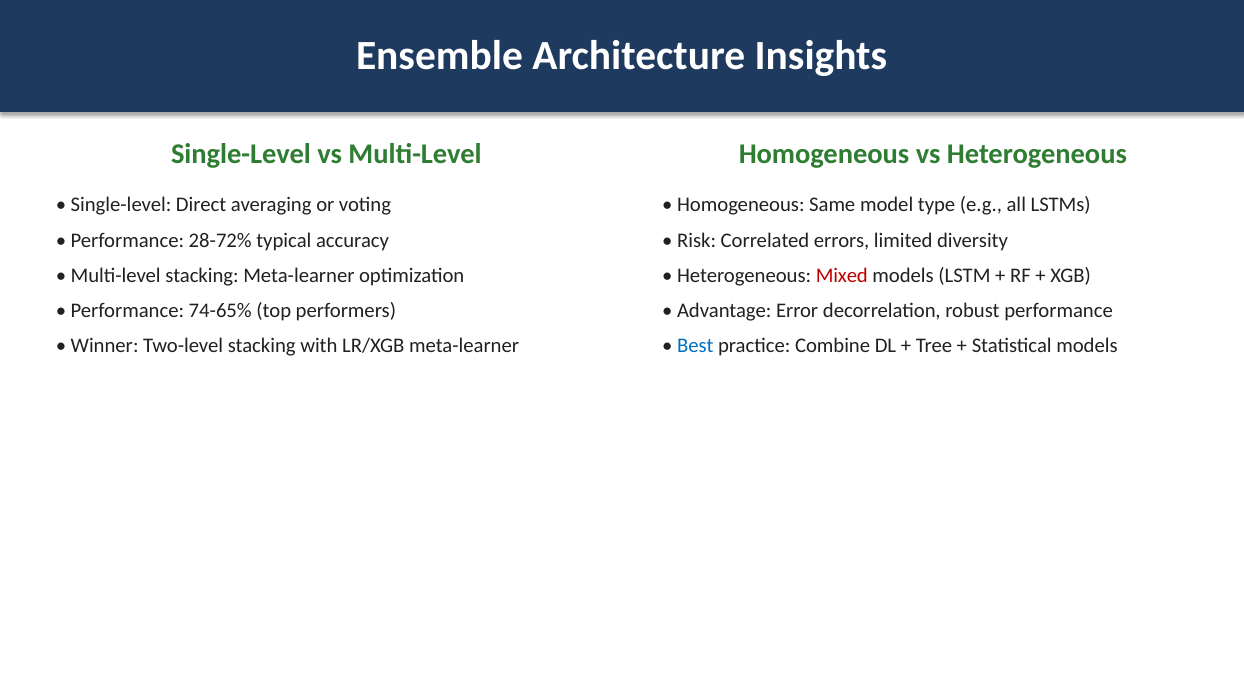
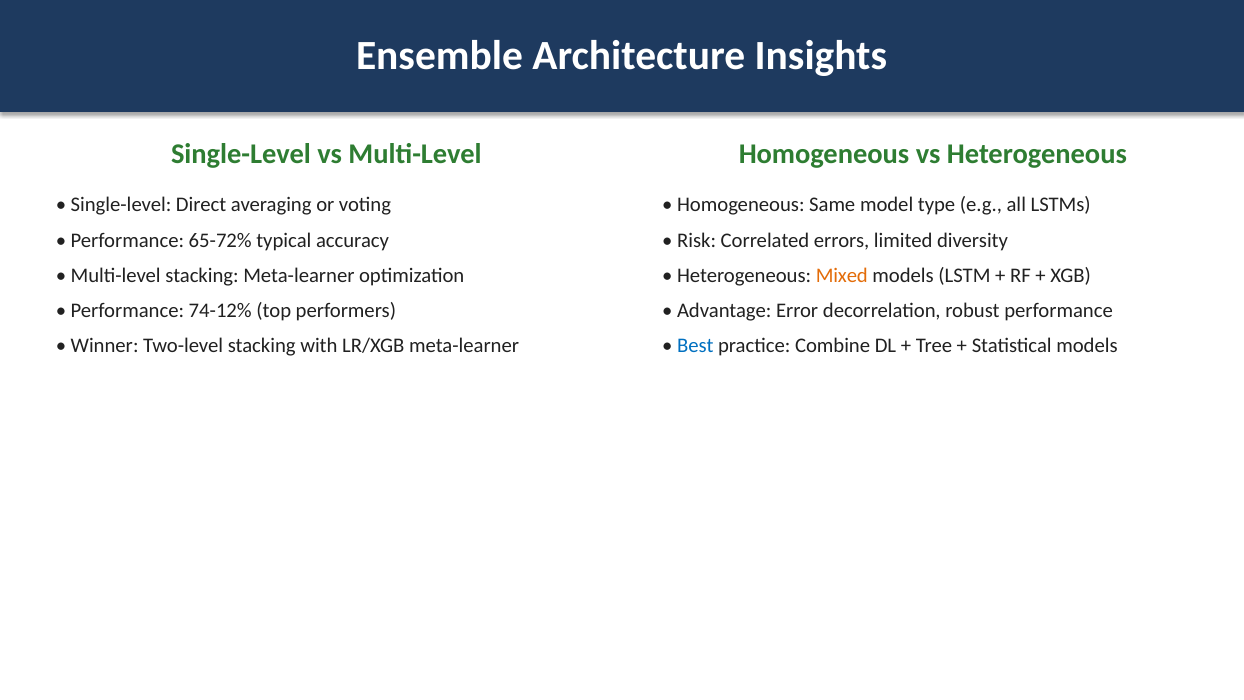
28-72%: 28-72% -> 65-72% (220, 240)
Mixed colour: red -> orange (842, 276)
74-65%: 74-65% -> 74-12% (220, 311)
